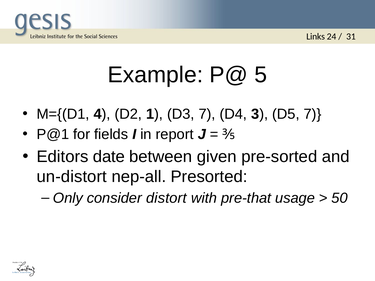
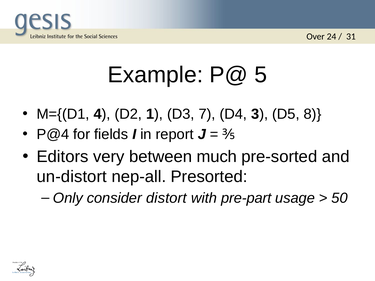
Links: Links -> Over (316, 37)
D5 7: 7 -> 8 (313, 114)
P@1: P@1 -> P@4 (53, 135)
date: date -> very (109, 157)
given: given -> much (217, 157)
pre-that: pre-that -> pre-part (246, 198)
